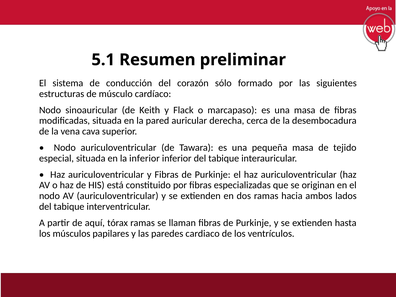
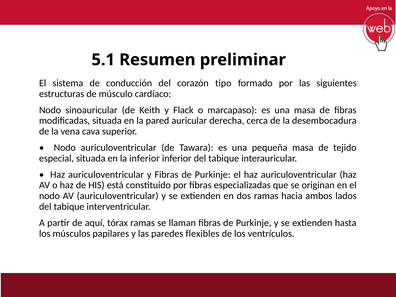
sólo: sólo -> tipo (223, 83)
cardiaco: cardiaco -> flexibles (203, 233)
